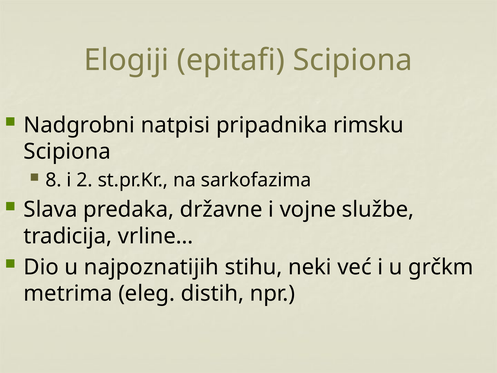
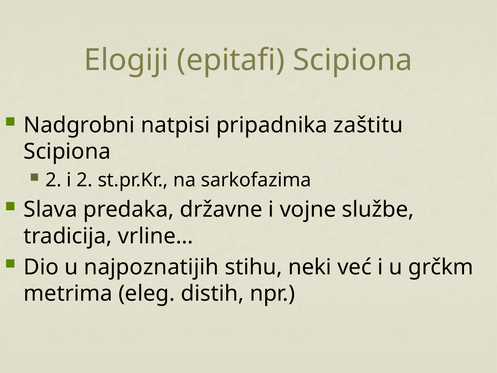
rimsku: rimsku -> zaštitu (368, 125)
8: 8 -> 2 (53, 180)
